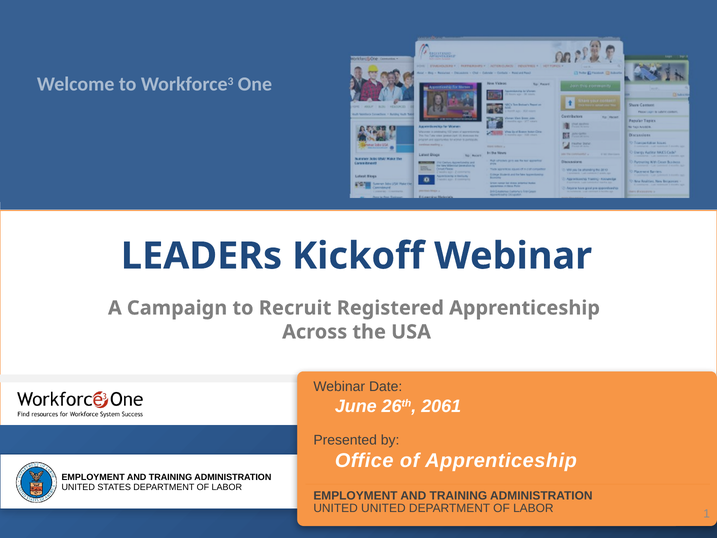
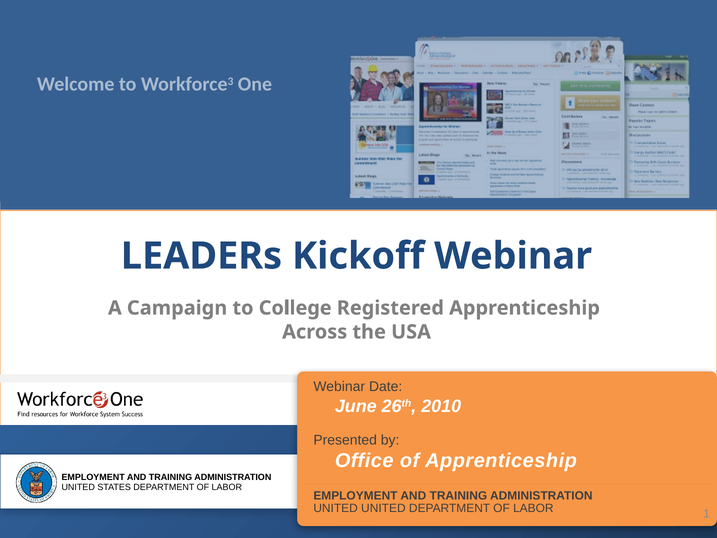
Recruit: Recruit -> College (295, 308)
2061: 2061 -> 2010 (441, 406)
